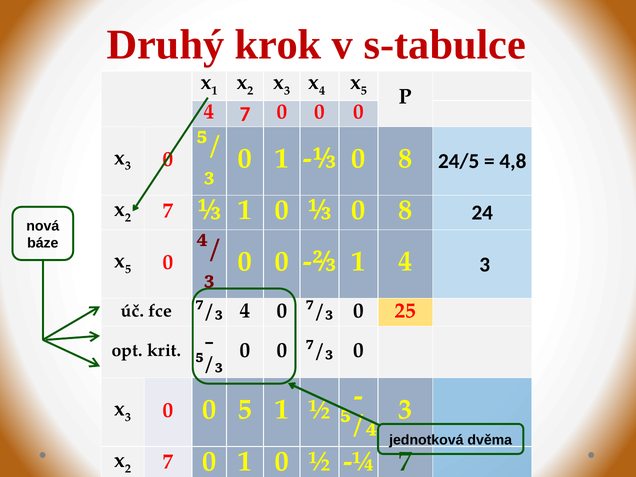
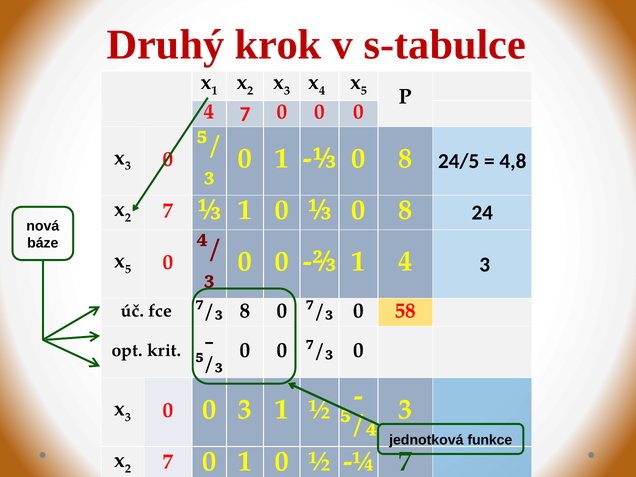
4: 4 -> 8 (245, 311)
25: 25 -> 58 (405, 311)
0 5: 5 -> 3 (245, 410)
dvěma: dvěma -> funkce (490, 440)
